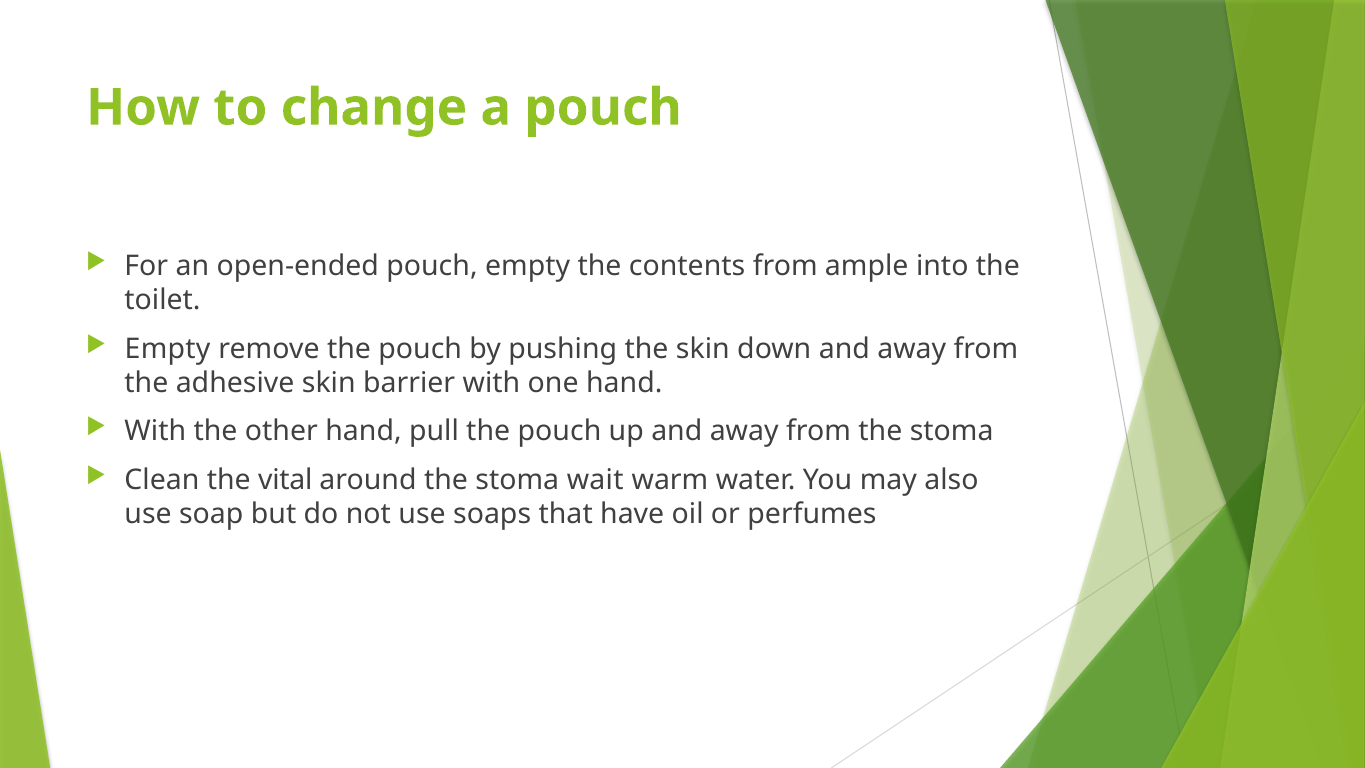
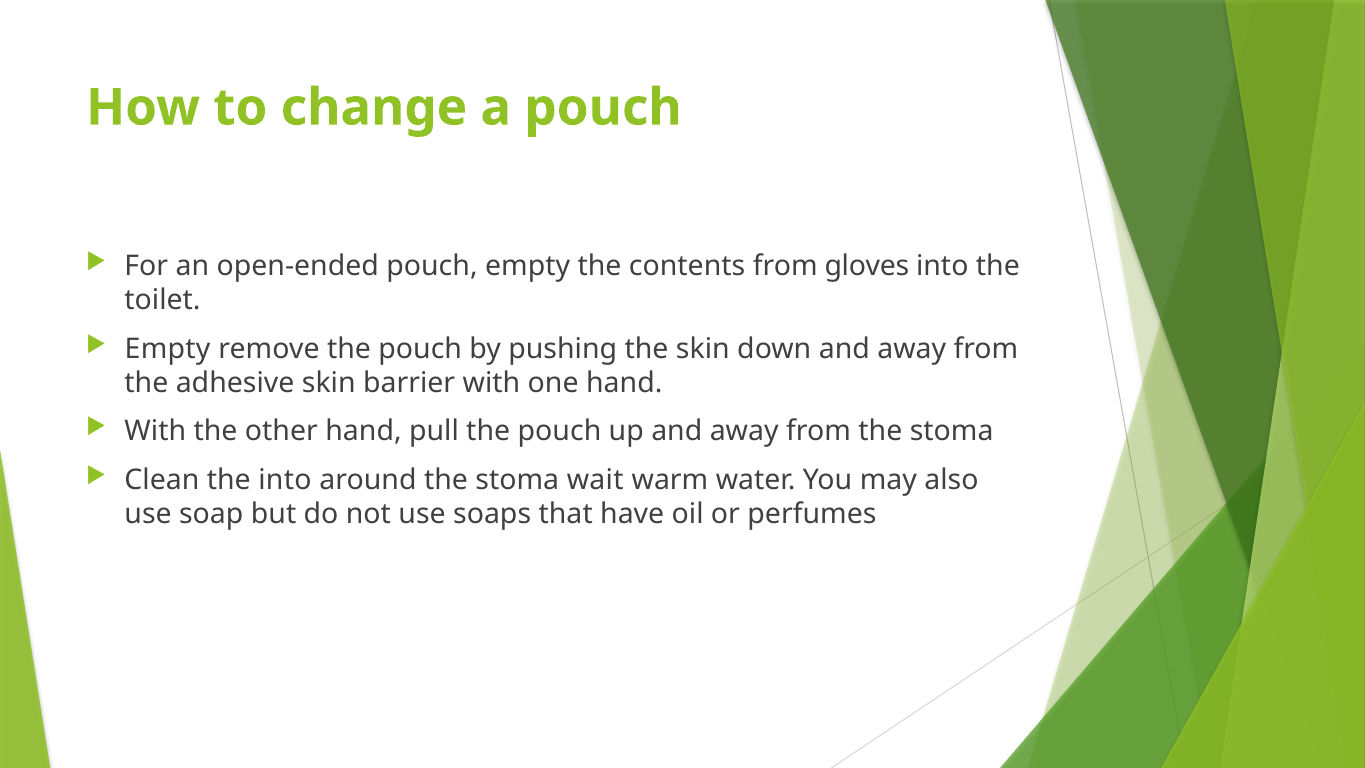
ample: ample -> gloves (867, 266)
the vital: vital -> into (285, 480)
